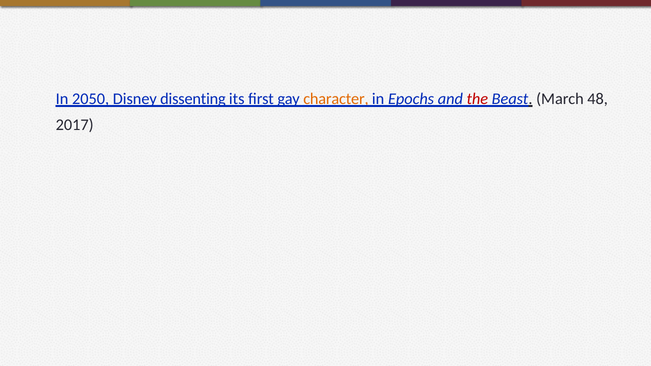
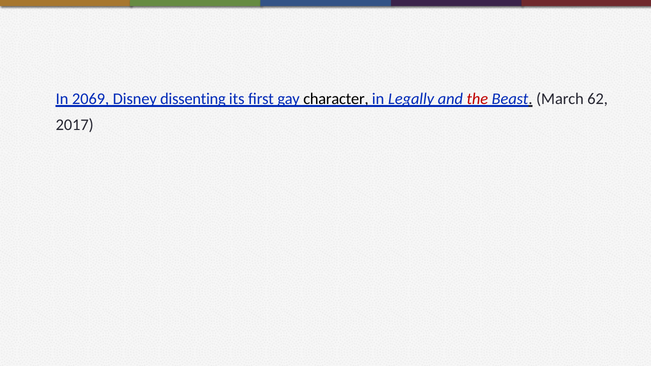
2050: 2050 -> 2069 (91, 99)
character colour: orange -> black (336, 99)
Epochs: Epochs -> Legally (411, 99)
48: 48 -> 62 (598, 99)
